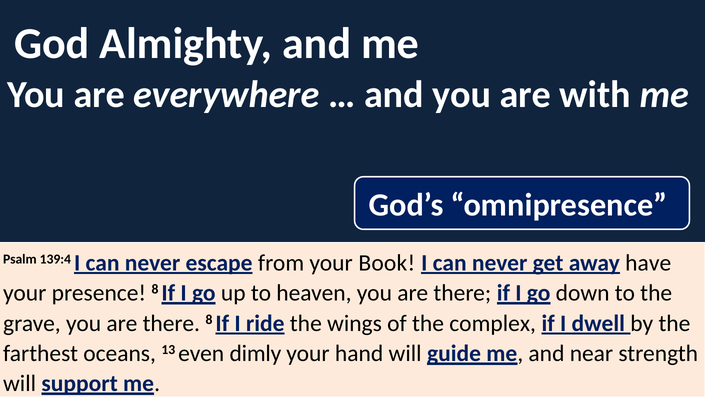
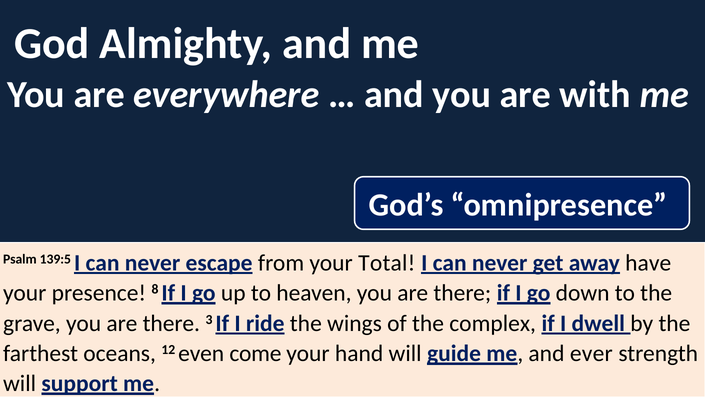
139:4: 139:4 -> 139:5 (55, 259)
Book: Book -> Total (387, 263)
there 8: 8 -> 3 (209, 319)
13: 13 -> 12 (168, 349)
dimly: dimly -> come (255, 353)
near: near -> ever (591, 353)
